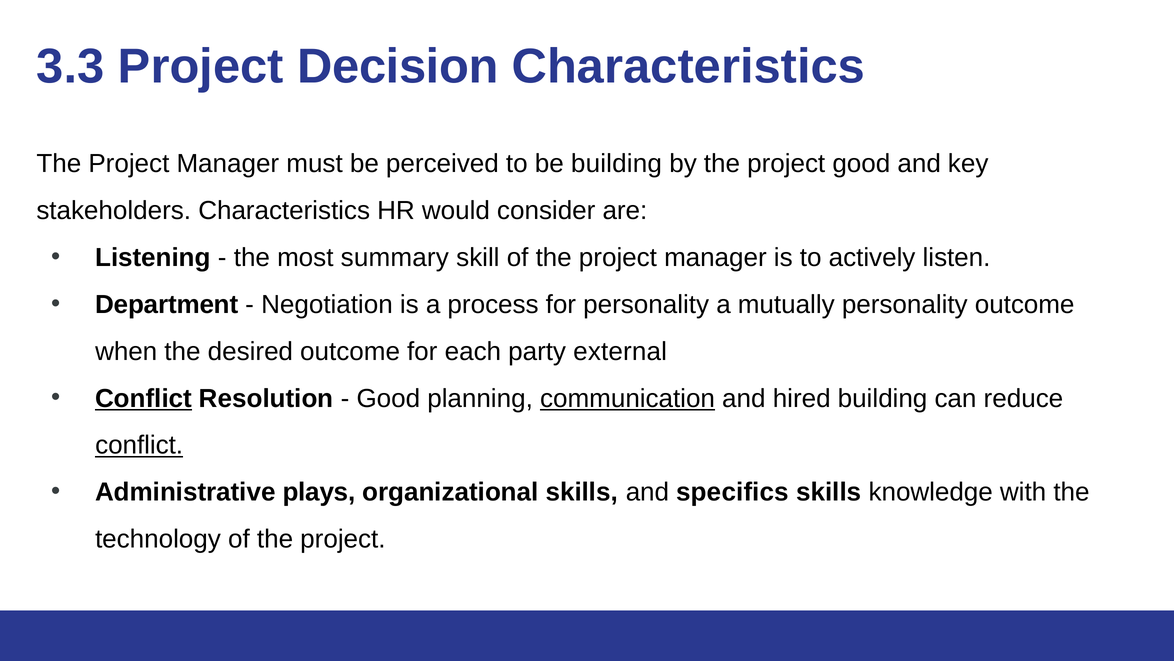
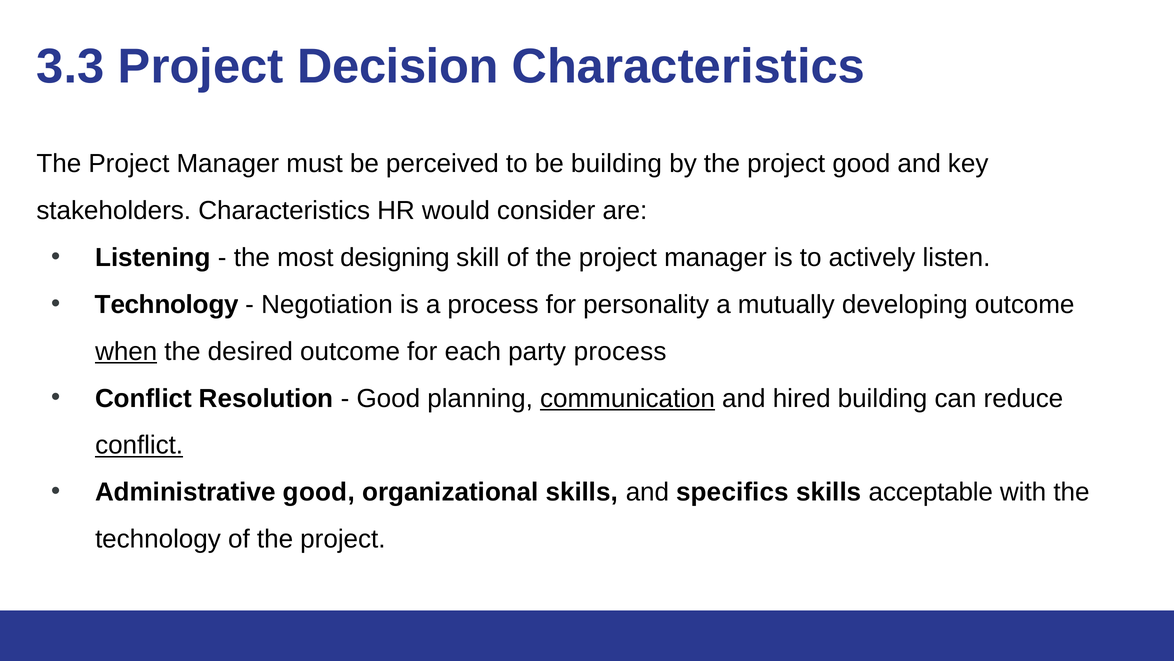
summary: summary -> designing (395, 257)
Department: Department -> Technology (167, 304)
mutually personality: personality -> developing (905, 304)
when underline: none -> present (126, 351)
party external: external -> process (620, 351)
Conflict underline: present -> none (144, 398)
Administrative plays: plays -> good (319, 492)
knowledge: knowledge -> acceptable (931, 492)
